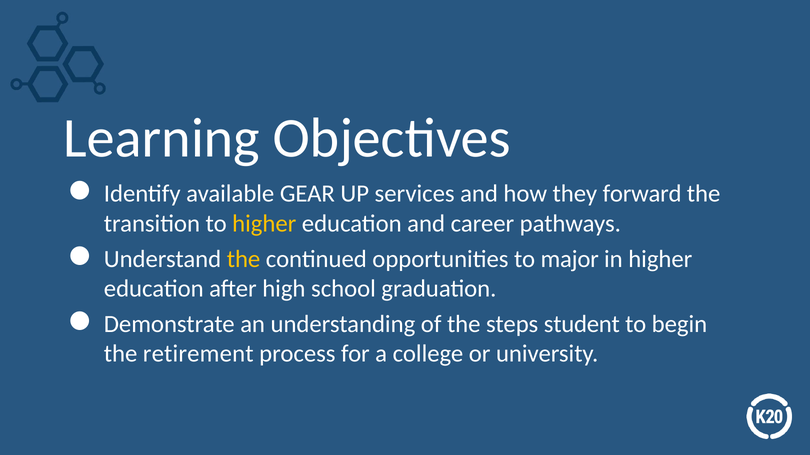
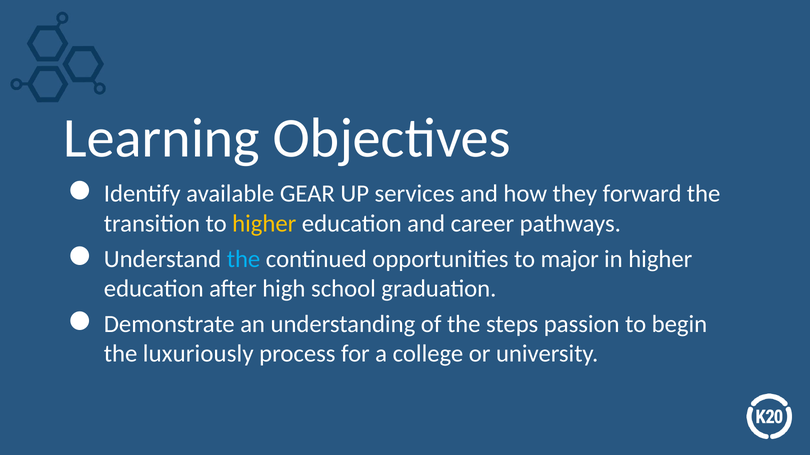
the colour: yellow -> light blue (244, 259)
student: student -> passion (582, 324)
retirement: retirement -> luxuriously (198, 354)
